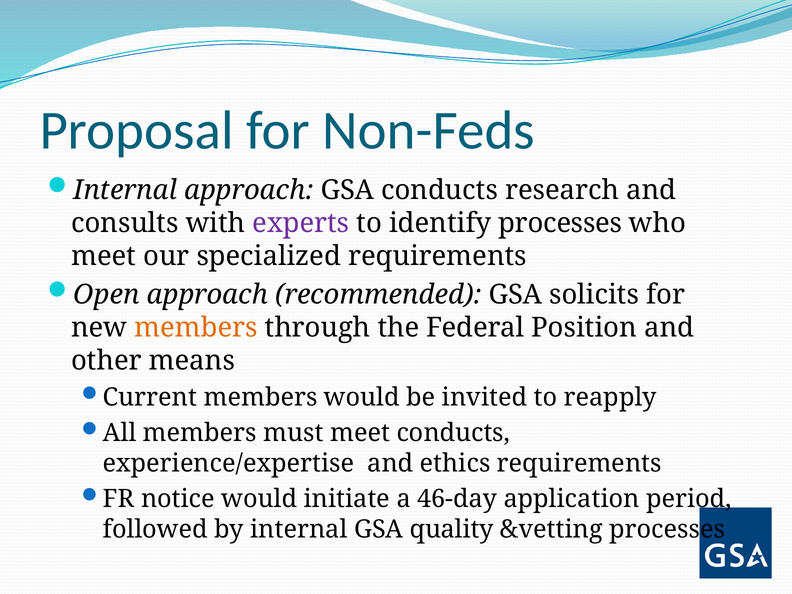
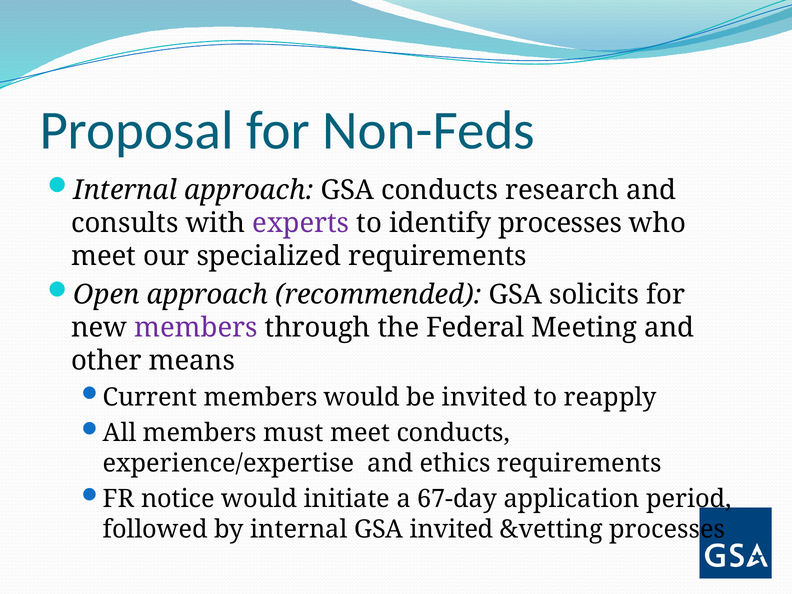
members colour: orange -> purple (196, 328)
Position: Position -> Meeting (584, 328)
46-day: 46-day -> 67-day (457, 499)
GSA quality: quality -> invited (452, 529)
